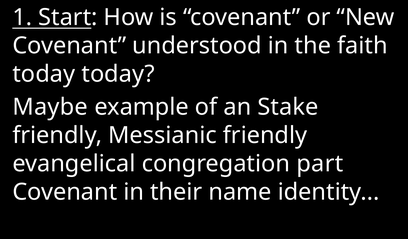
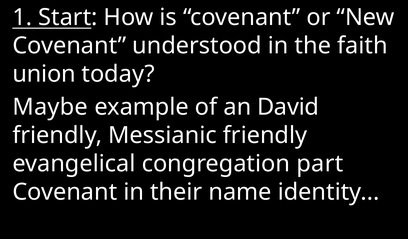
today: today -> union (44, 74)
Stake: Stake -> David (288, 107)
